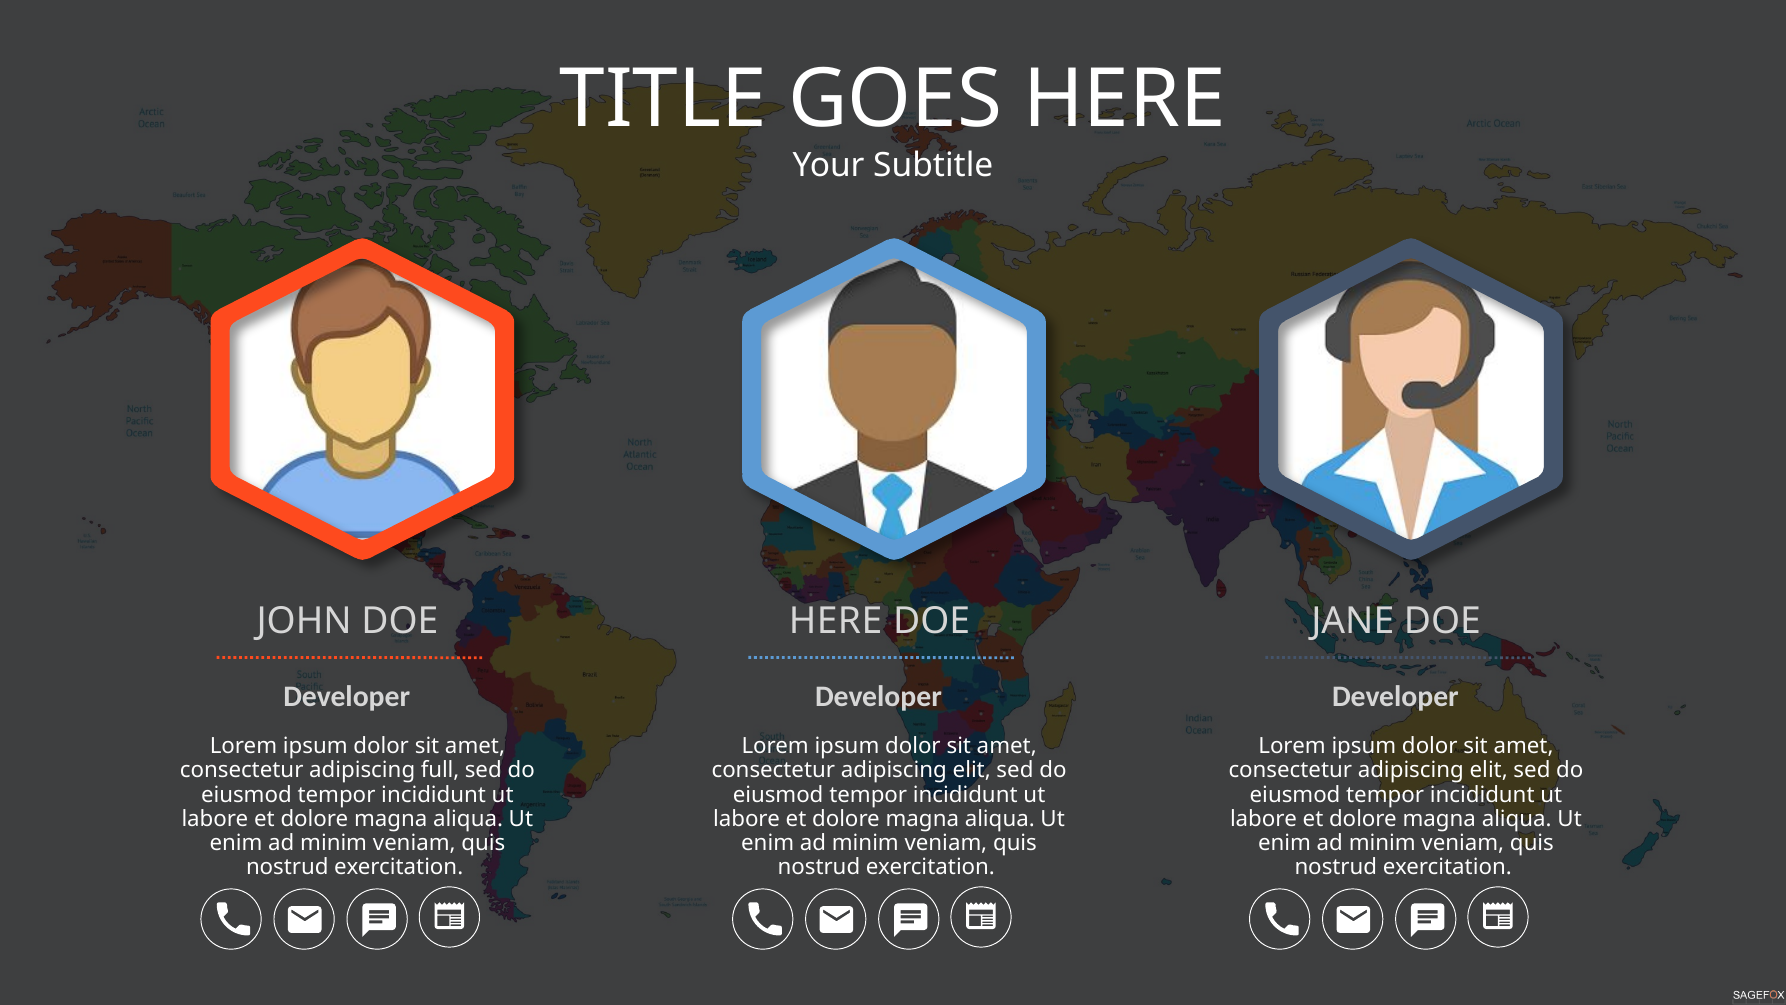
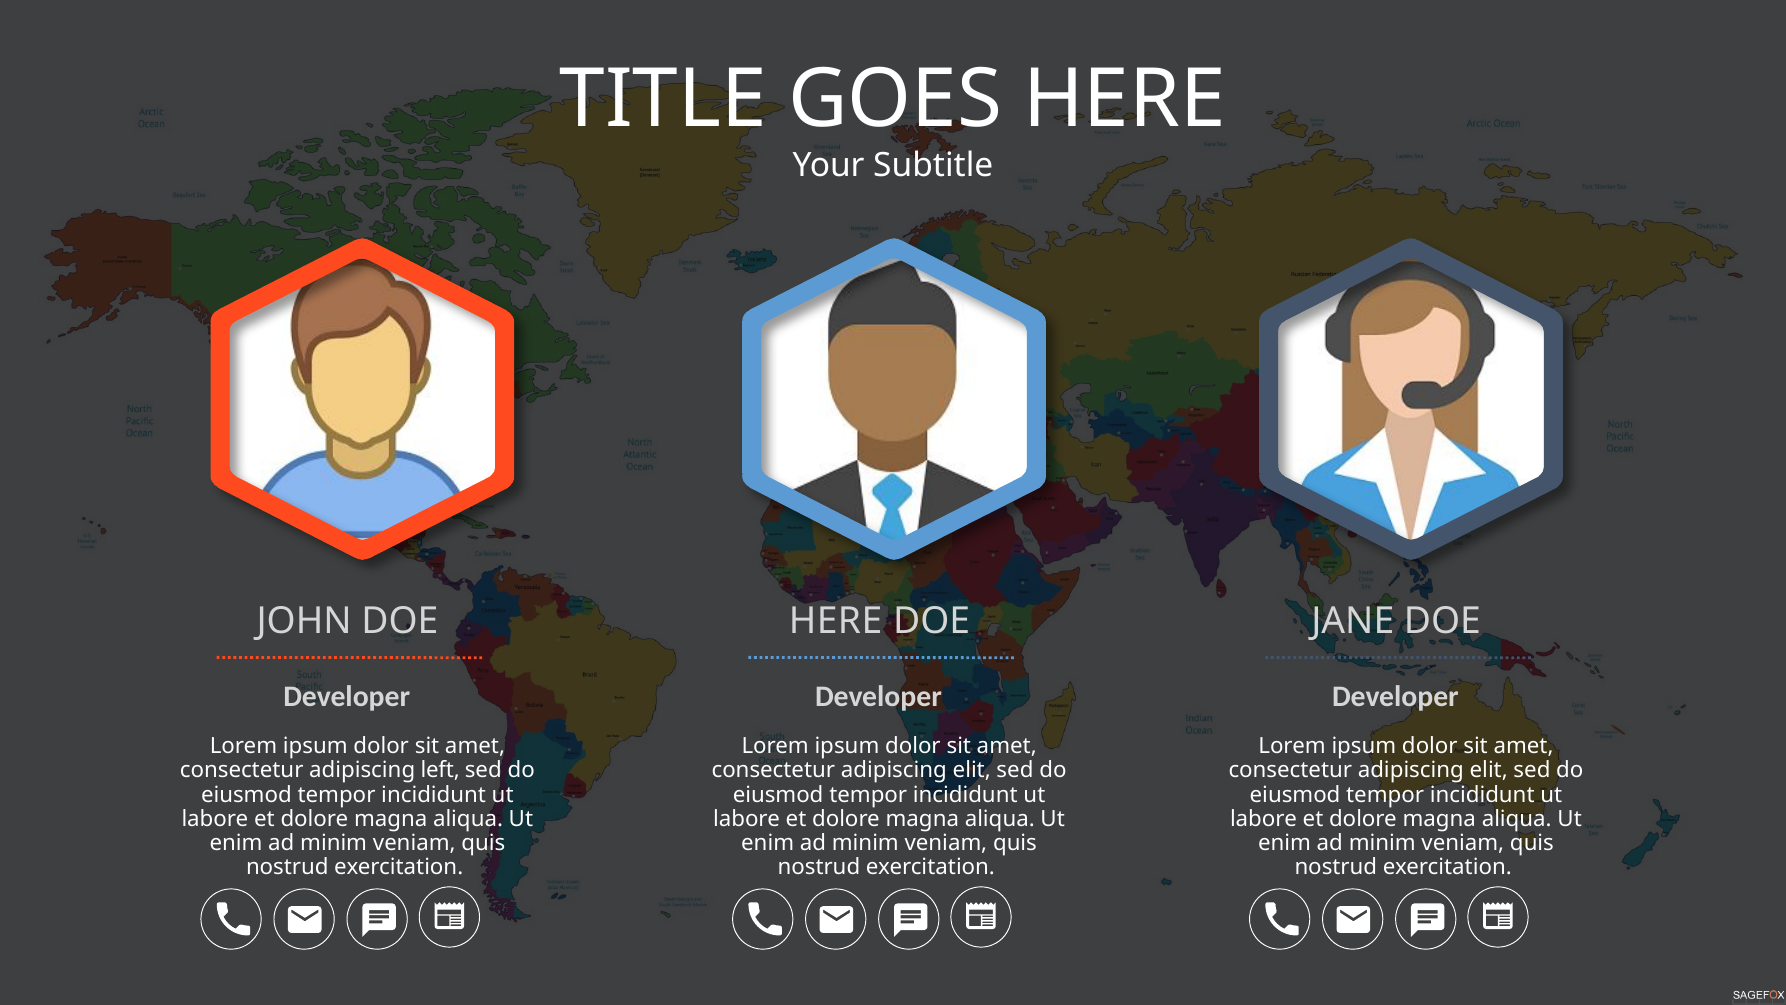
full: full -> left (440, 770)
